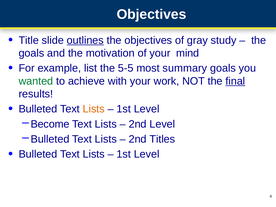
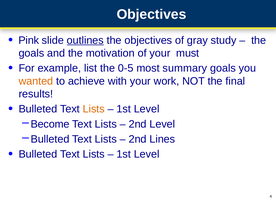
Title: Title -> Pink (29, 40)
mind: mind -> must (188, 53)
5-5: 5-5 -> 0-5 (126, 68)
wanted colour: green -> orange (36, 81)
final underline: present -> none (235, 81)
Titles: Titles -> Lines (162, 139)
